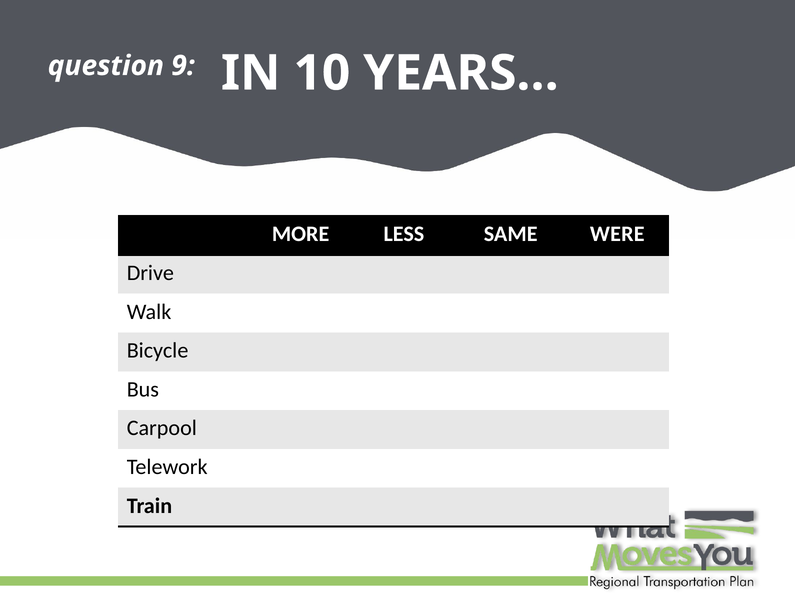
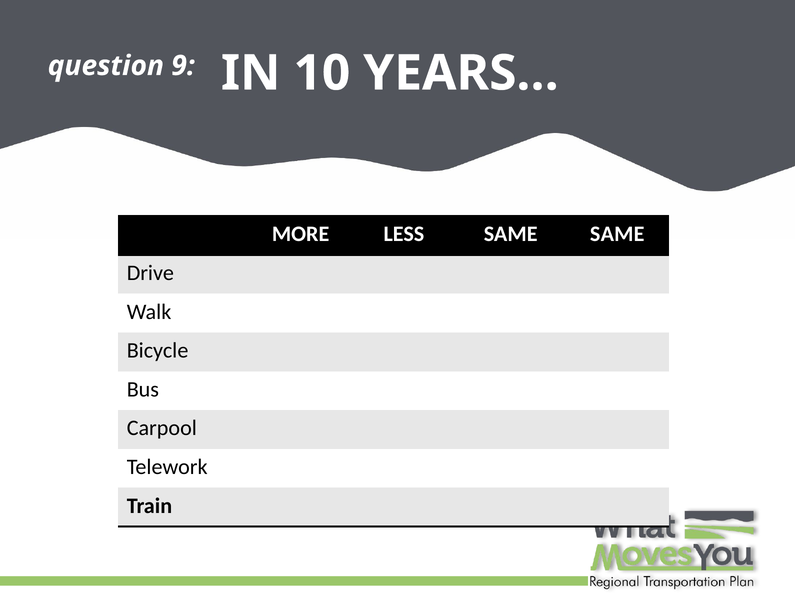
SAME WERE: WERE -> SAME (617, 234)
